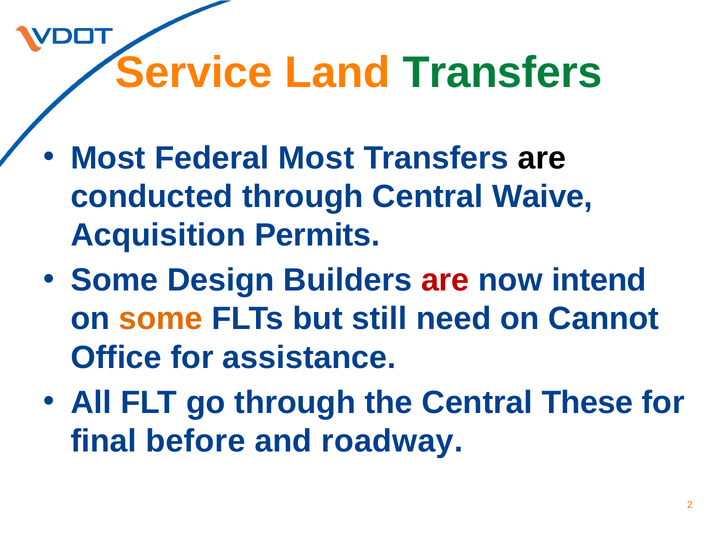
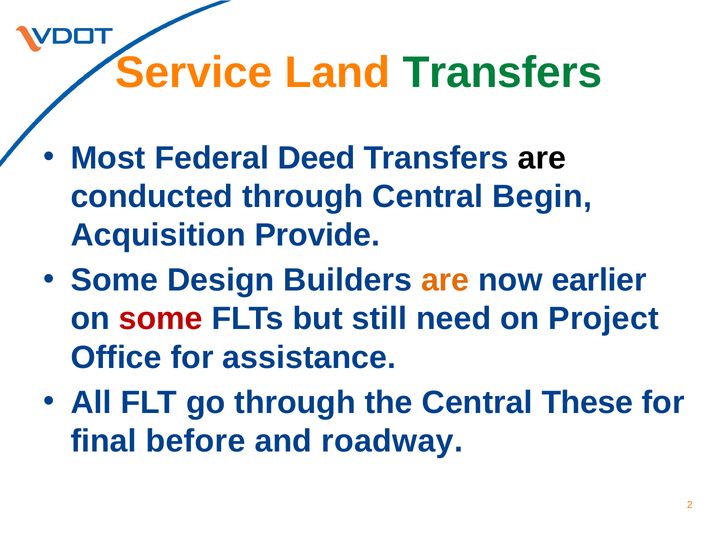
Federal Most: Most -> Deed (317, 158)
Waive: Waive -> Begin (542, 197)
Permits: Permits -> Provide (317, 235)
are colour: red -> orange (445, 280)
intend: intend -> earlier (599, 280)
some colour: orange -> red (161, 319)
Cannot: Cannot -> Project (604, 319)
